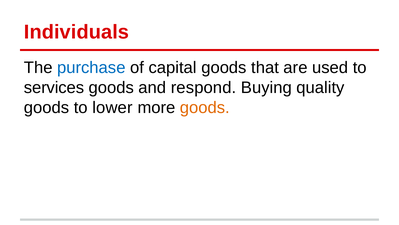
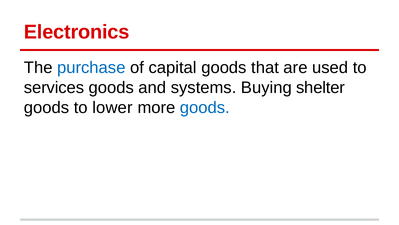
Individuals: Individuals -> Electronics (77, 32)
respond: respond -> systems (204, 87)
quality: quality -> shelter (321, 87)
goods colour: orange -> blue (205, 107)
